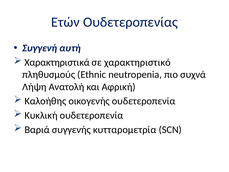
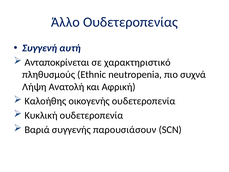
Ετών: Ετών -> Άλλο (65, 22)
Χαρακτηριστικά: Χαρακτηριστικά -> Ανταποκρίνεται (57, 62)
κυτταρομετρία: κυτταρομετρία -> παρουσιάσουν (125, 129)
